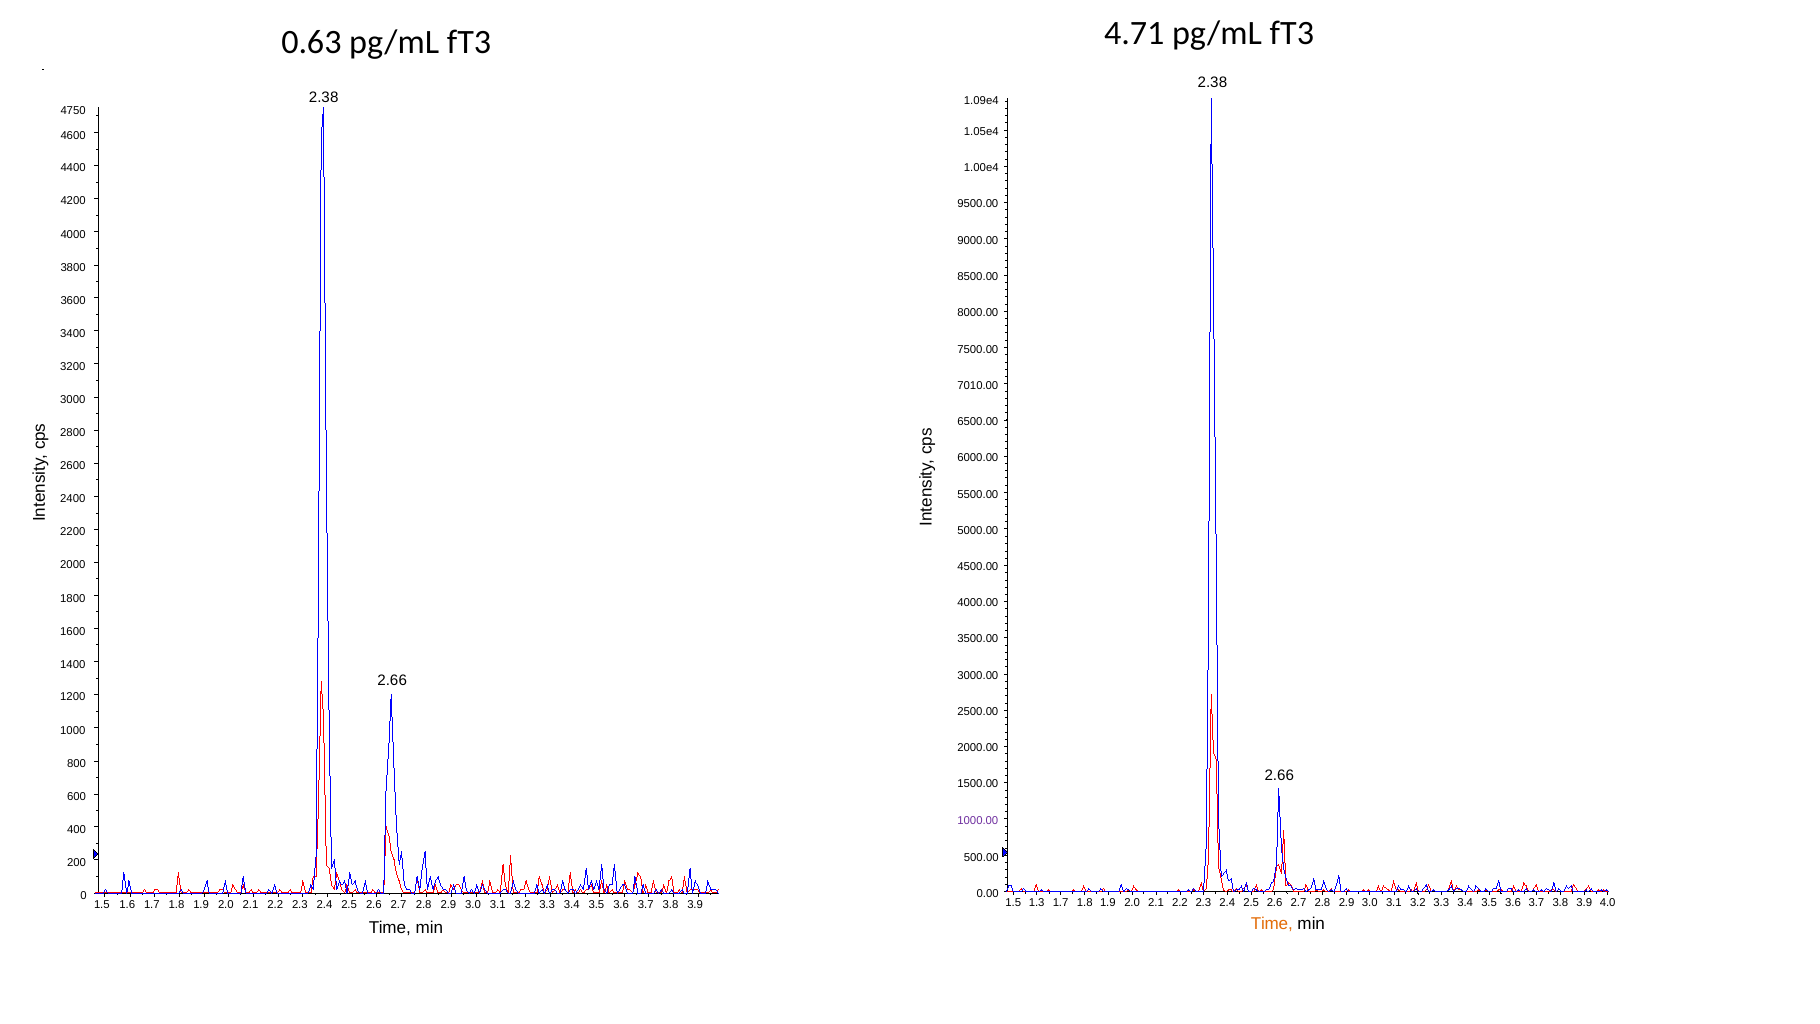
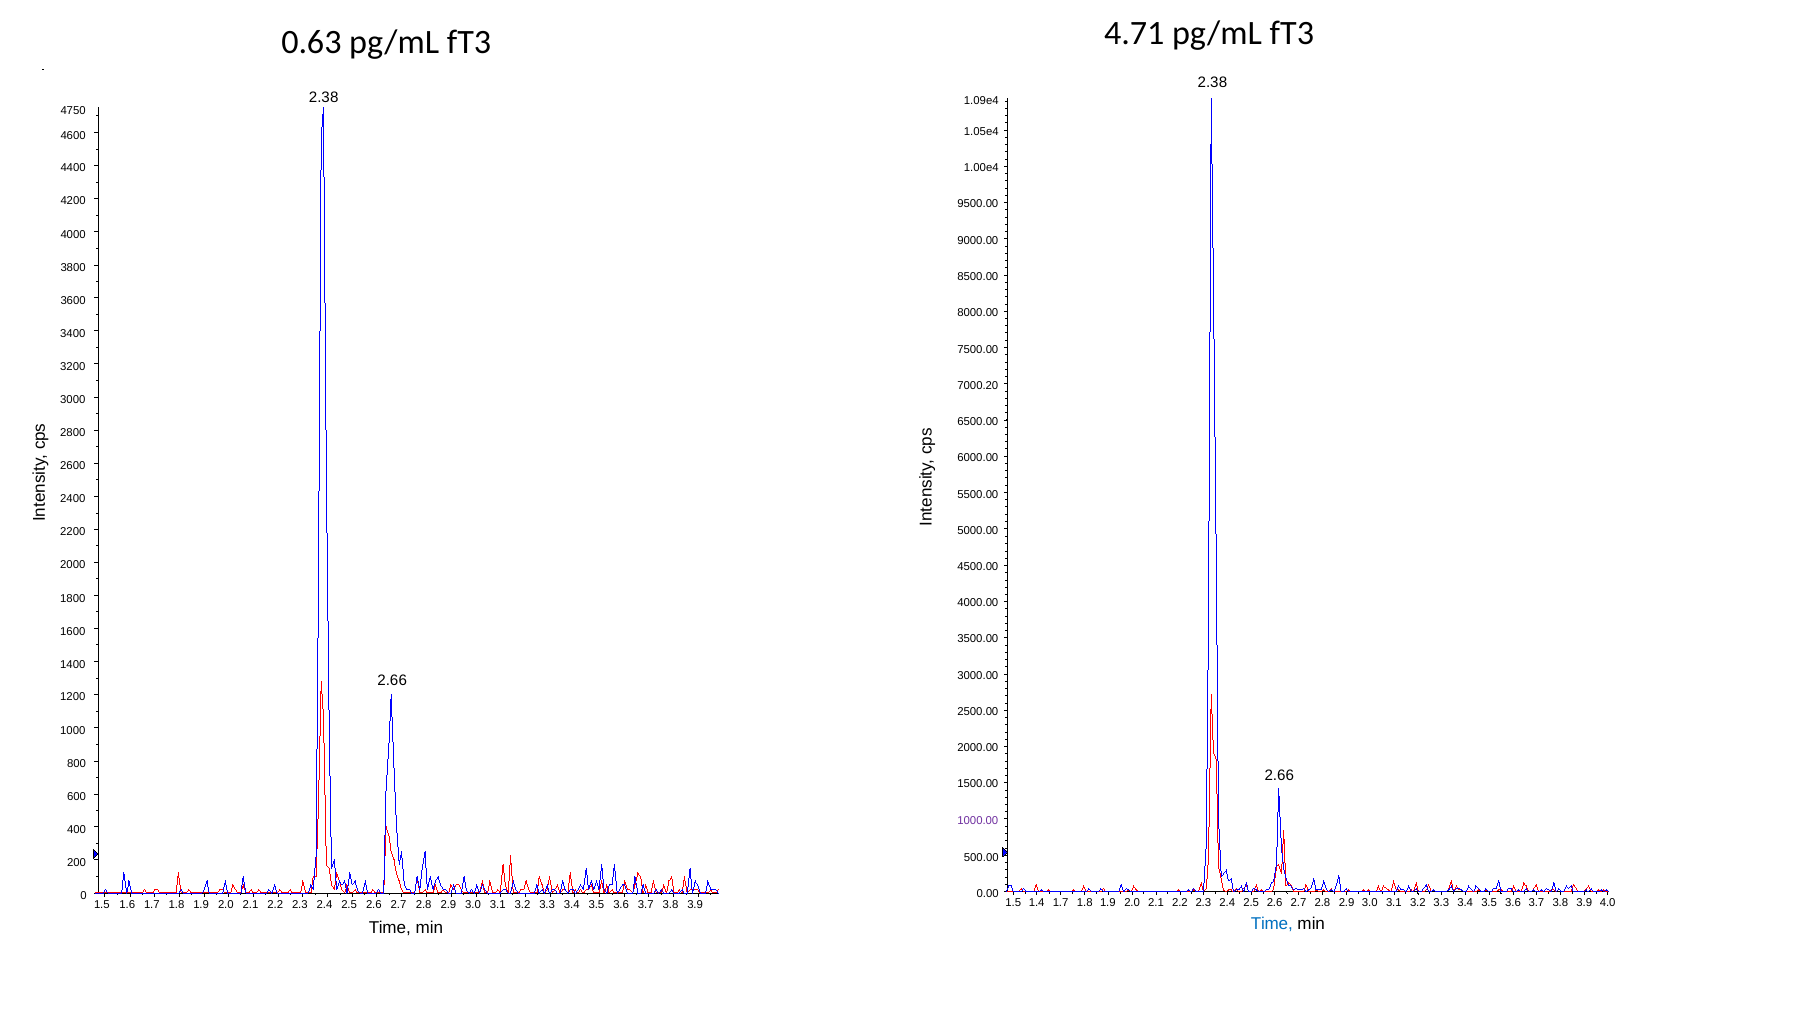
7010.00: 7010.00 -> 7000.20 (978, 386)
1.3: 1.3 -> 1.4 (1037, 902)
Time colour: orange -> blue (1272, 924)
